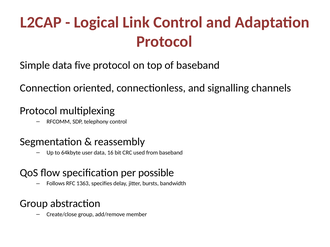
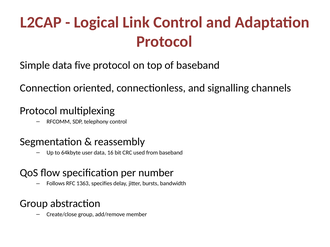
possible: possible -> number (156, 173)
